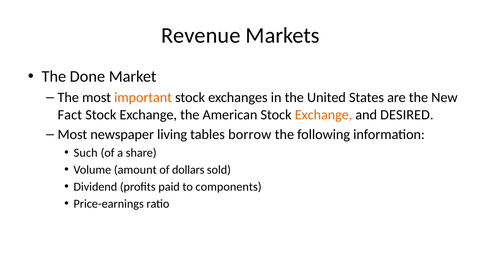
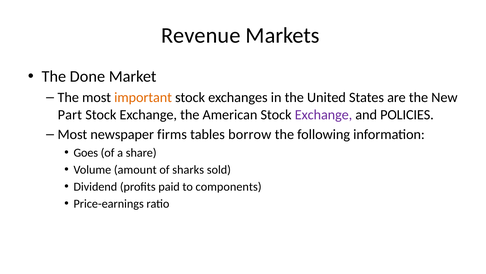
Fact: Fact -> Part (70, 114)
Exchange colour: orange -> purple (324, 114)
DESIRED: DESIRED -> POLICIES (407, 114)
living: living -> firms (172, 134)
Such: Such -> Goes (86, 152)
dollars: dollars -> sharks (188, 169)
